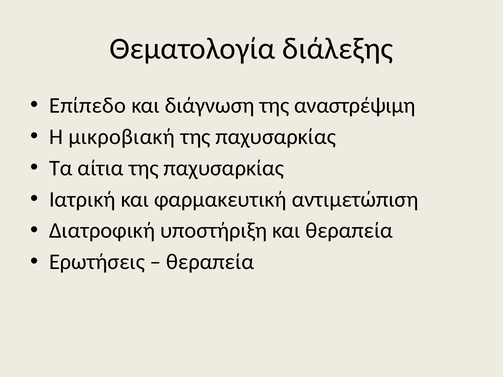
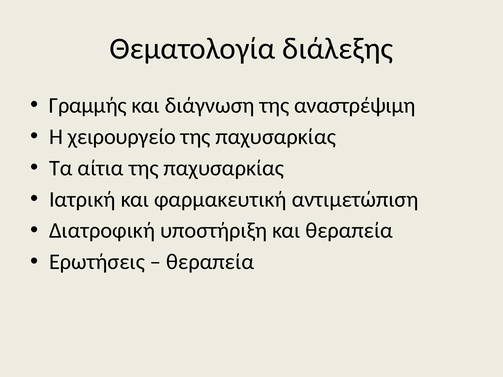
Επίπεδο: Επίπεδο -> Γραμμής (88, 106)
μικροβιακή: μικροβιακή -> χειρουργείο (122, 137)
